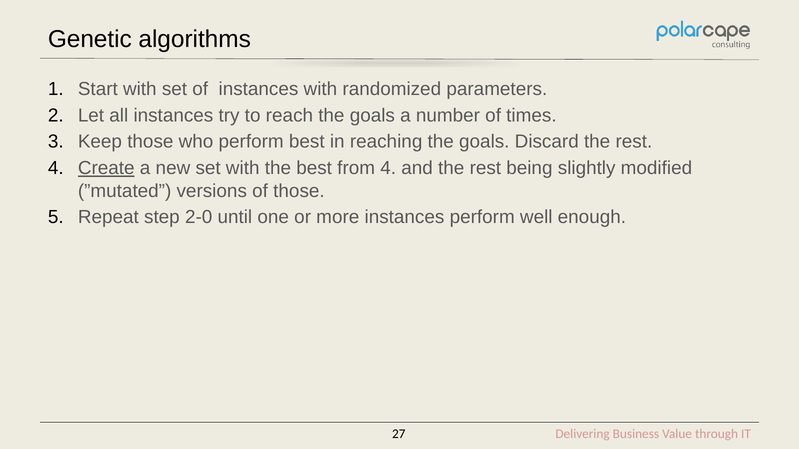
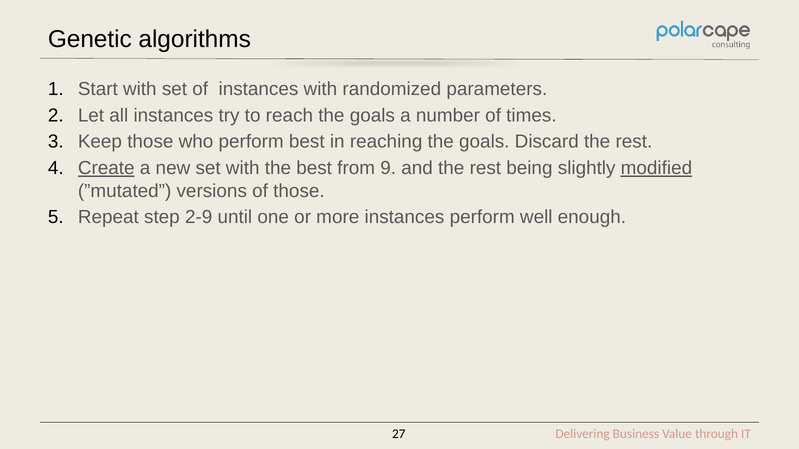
from 4: 4 -> 9 (388, 168)
modified underline: none -> present (656, 168)
2-0: 2-0 -> 2-9 (199, 217)
